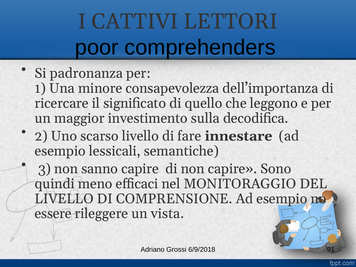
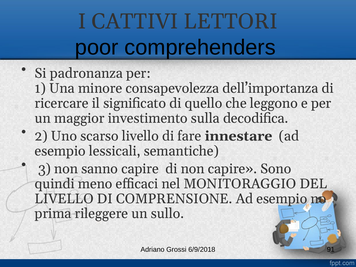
essere: essere -> prima (53, 214)
vista: vista -> sullo (168, 214)
